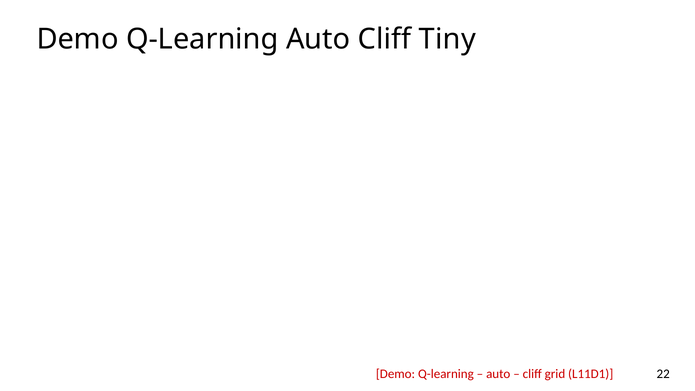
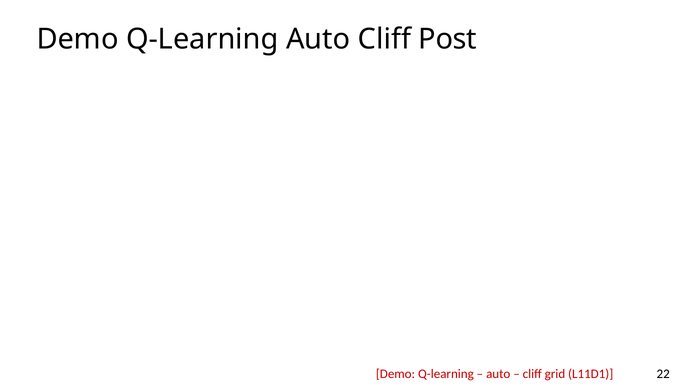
Tiny: Tiny -> Post (448, 39)
